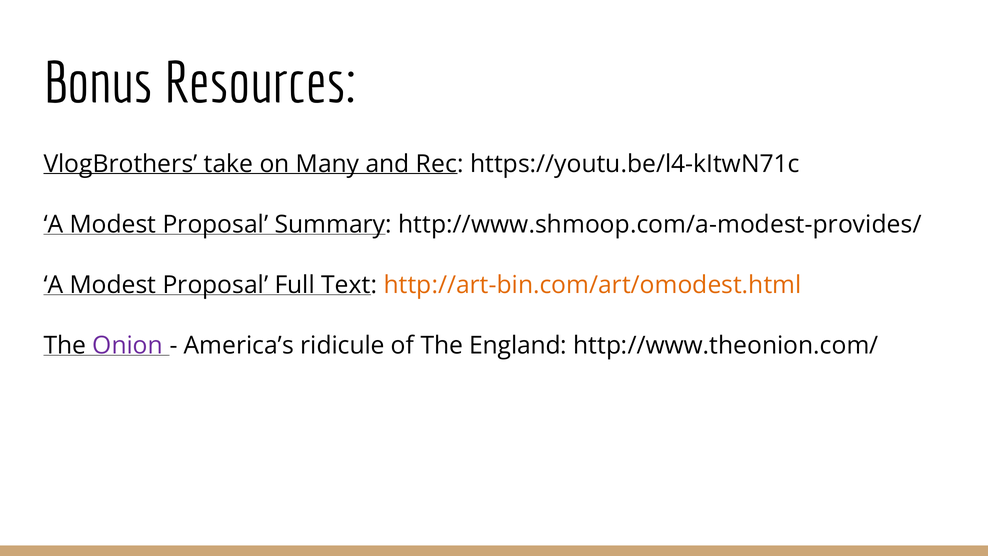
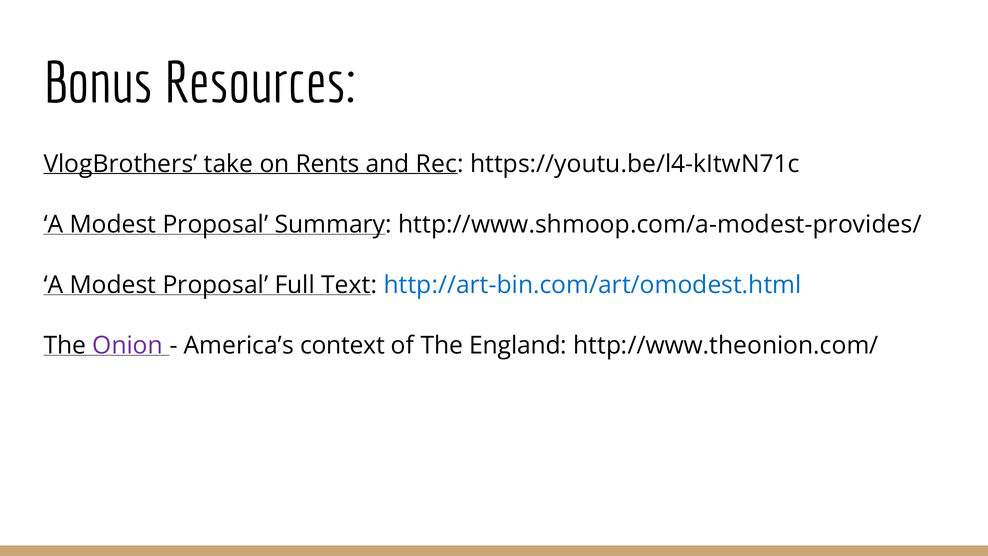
Many: Many -> Rents (328, 164)
http://art-bin.com/art/omodest.html colour: orange -> blue (593, 285)
ridicule: ridicule -> context (343, 346)
